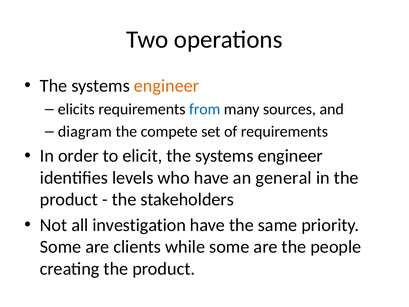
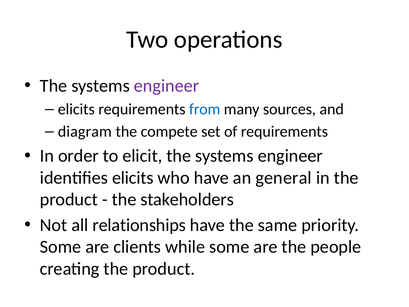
engineer colour: orange -> purple (167, 86)
identifies levels: levels -> elicits (133, 178)
investigation: investigation -> relationships (139, 225)
